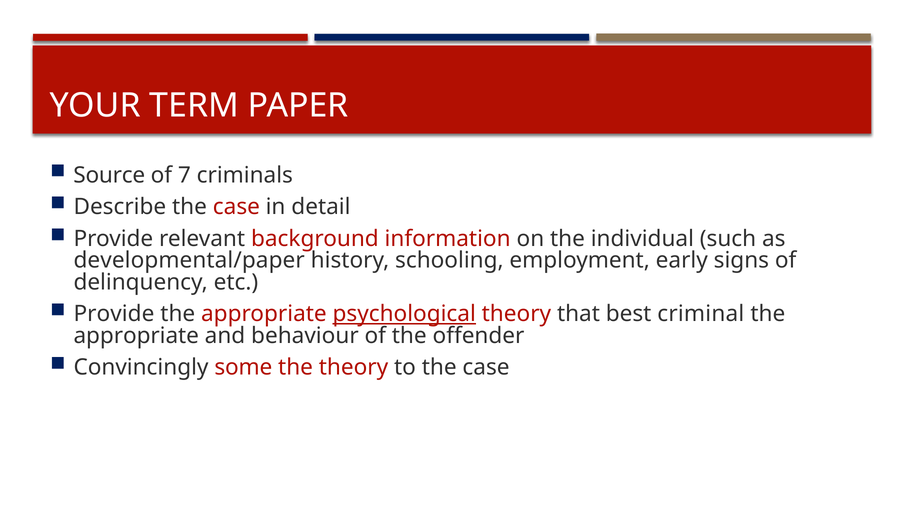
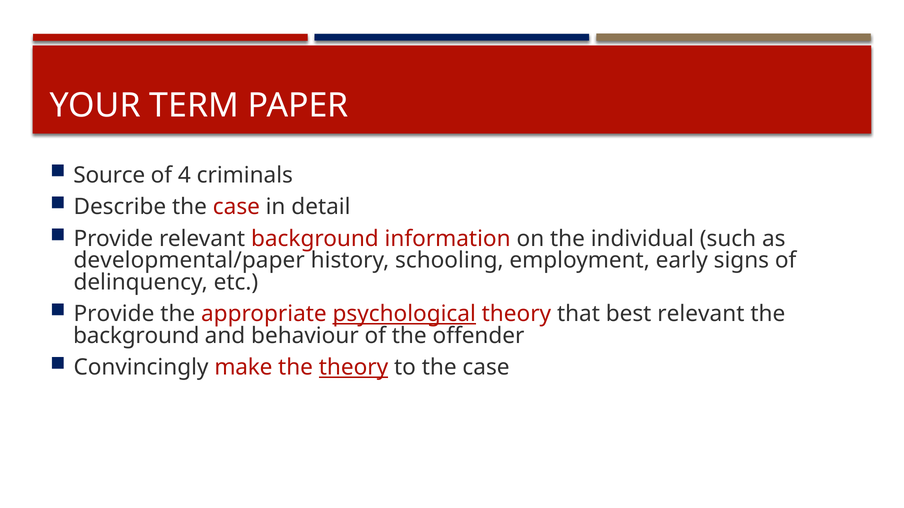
7: 7 -> 4 (184, 175)
best criminal: criminal -> relevant (701, 314)
appropriate: appropriate -> background (136, 336)
some: some -> make (243, 368)
theory underline: none -> present (353, 368)
